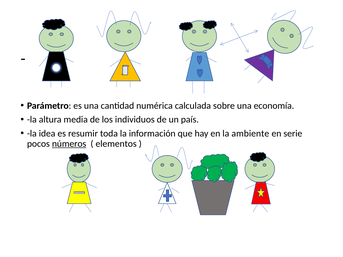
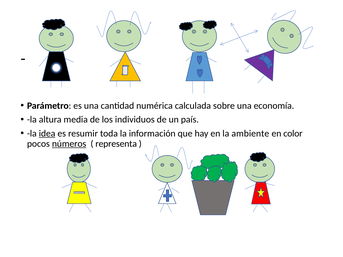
idea underline: none -> present (47, 134)
serie: serie -> color (293, 134)
elementos: elementos -> representa (116, 144)
